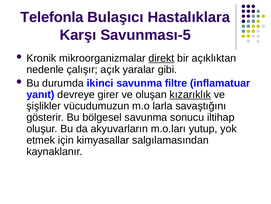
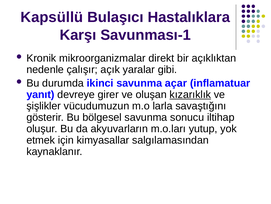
Telefonla: Telefonla -> Kapsüllü (52, 17)
Savunması-5: Savunması-5 -> Savunması-1 (146, 35)
direkt underline: present -> none (161, 58)
filtre: filtre -> açar (176, 83)
